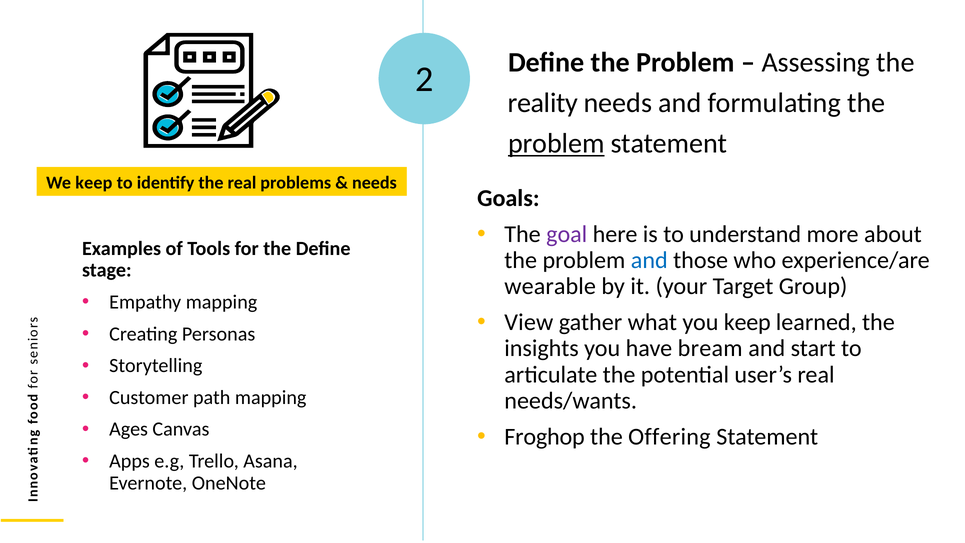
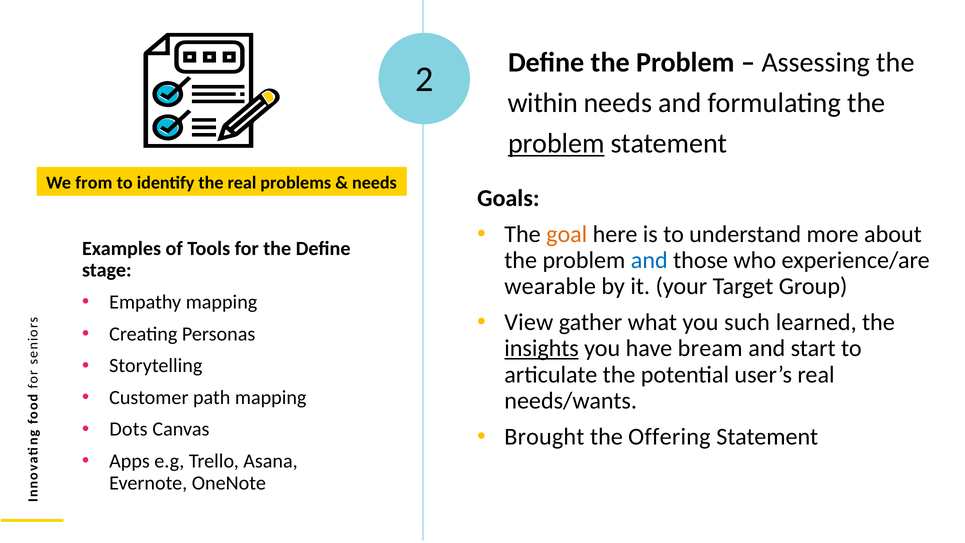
reality: reality -> within (543, 103)
We keep: keep -> from (94, 183)
goal colour: purple -> orange (567, 234)
you keep: keep -> such (747, 322)
insights underline: none -> present (542, 348)
Ages: Ages -> Dots (128, 429)
Froghop: Froghop -> Brought (544, 437)
